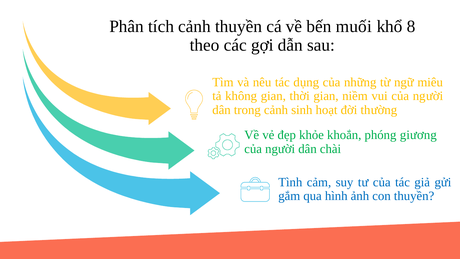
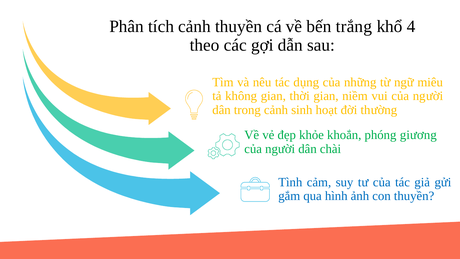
muối: muối -> trắng (354, 26)
8: 8 -> 4 (411, 26)
